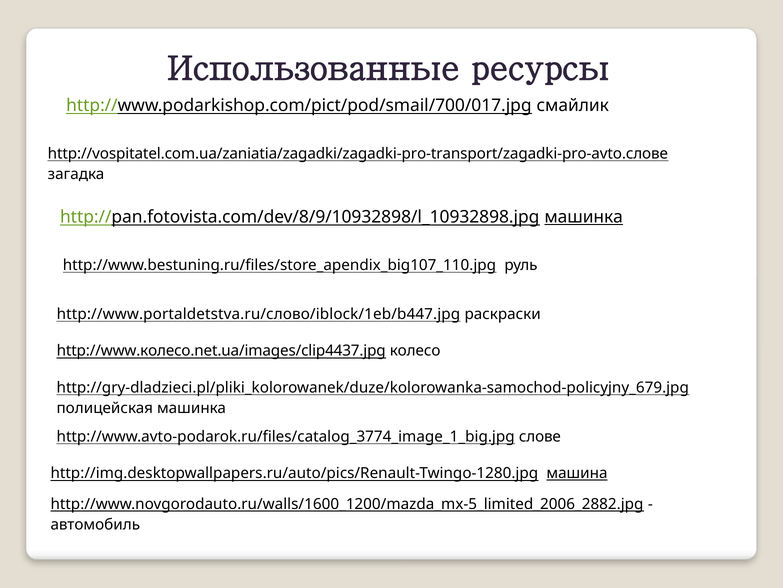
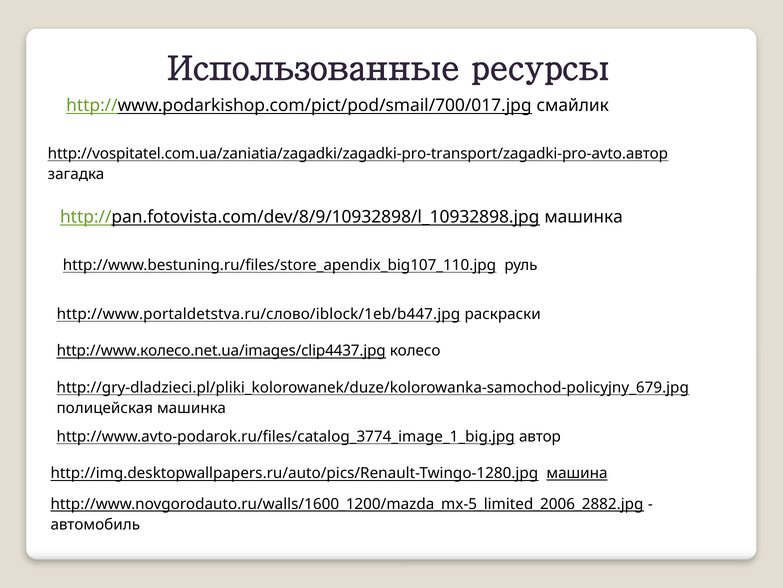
http://vospitatel.com.ua/zaniatia/zagadki/zagadki-pro-transport/zagadki-pro-avto.слове: http://vospitatel.com.ua/zaniatia/zagadki/zagadki-pro-transport/zagadki-pro-avto.слове -> http://vospitatel.com.ua/zaniatia/zagadki/zagadki-pro-transport/zagadki-pro-avto.автор (358, 153)
машинка underline: present -> none (584, 217)
слове: слове -> автор (540, 436)
